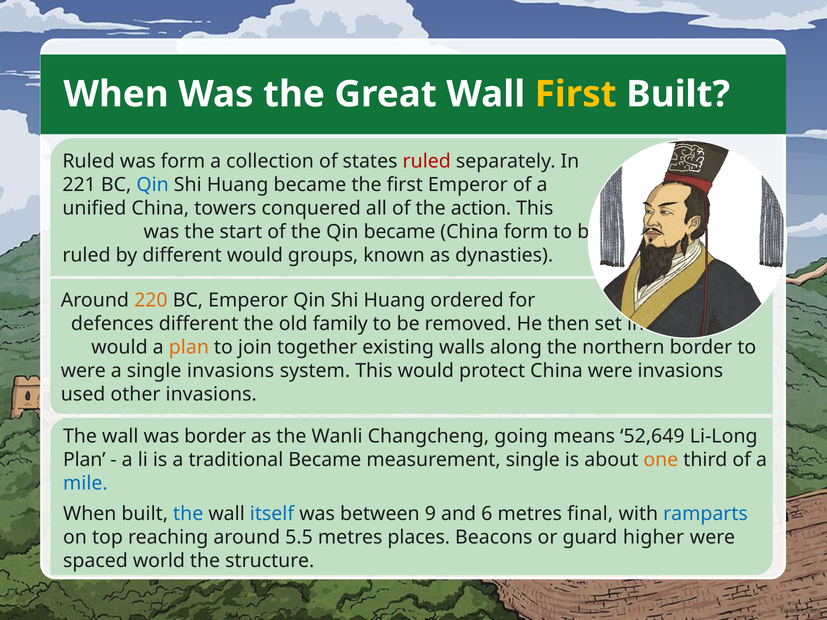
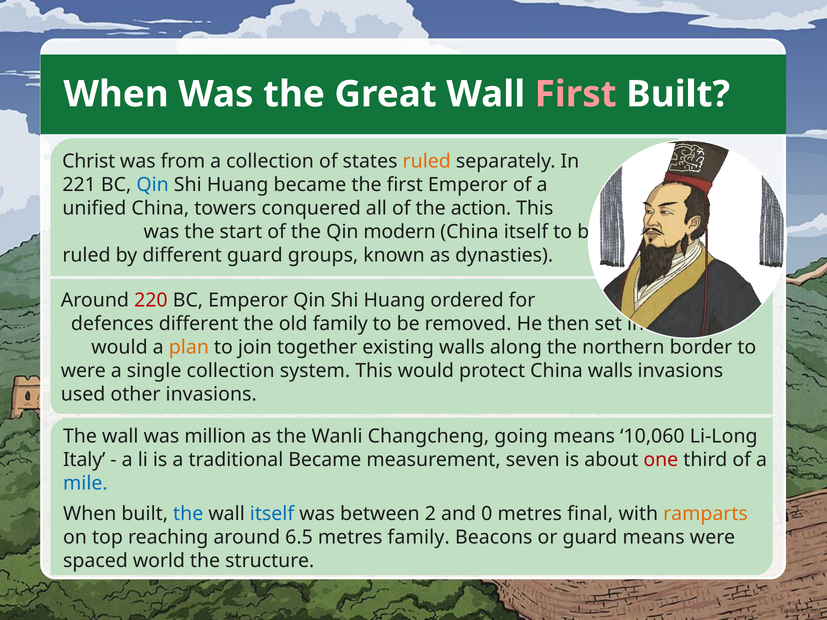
First colour: yellow -> pink (576, 94)
Ruled: Ruled -> Christ (89, 161)
was form: form -> from (183, 161)
ruled colour: red -> orange (427, 161)
Qin became: became -> modern (400, 232)
China form: form -> itself (526, 232)
different would: would -> guard (255, 255)
220 colour: orange -> red (151, 301)
single invasions: invasions -> collection (231, 371)
China were: were -> walls (610, 371)
was border: border -> million (215, 437)
52,649: 52,649 -> 10,060 (652, 437)
Plan: Plan -> Italy (84, 460)
measurement single: single -> seven (533, 460)
one colour: orange -> red (661, 460)
9: 9 -> 2 (430, 514)
6: 6 -> 0 (487, 514)
ramparts colour: blue -> orange (705, 514)
5.5: 5.5 -> 6.5 (299, 537)
metres places: places -> family (419, 537)
guard higher: higher -> means (654, 537)
